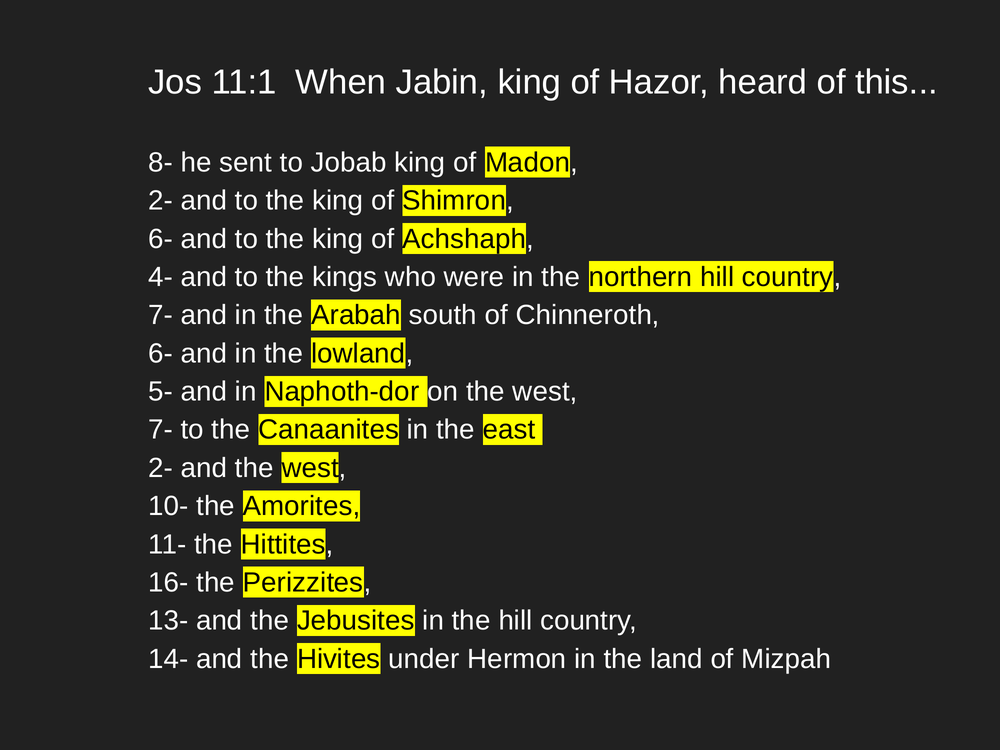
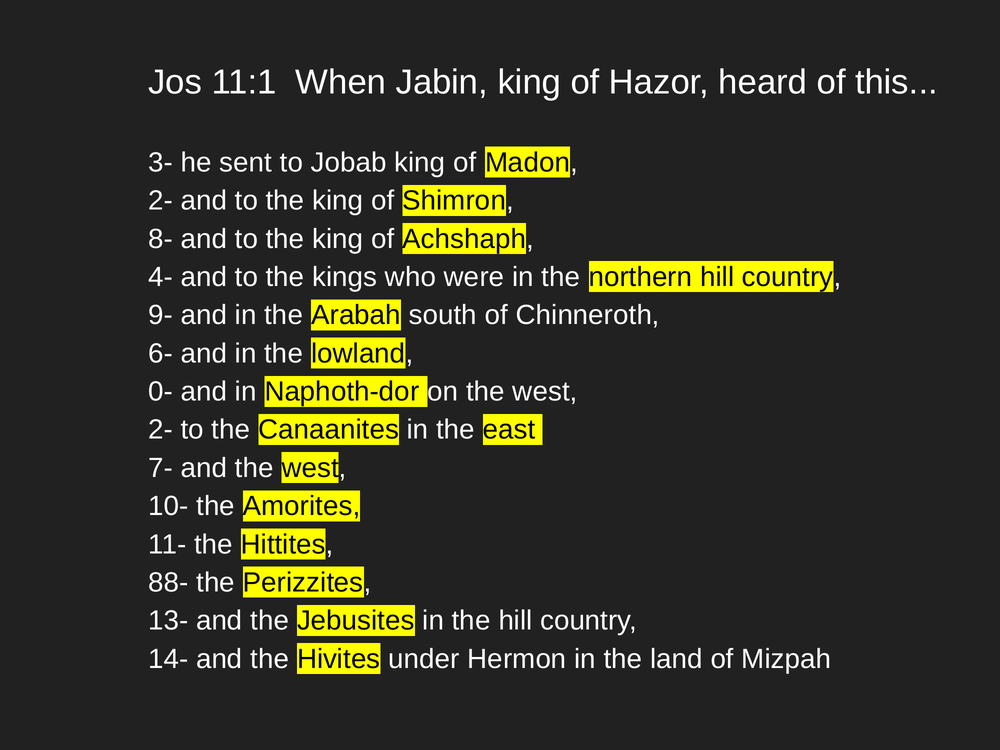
8-: 8- -> 3- (161, 162)
6-: 6- -> 8- (161, 239)
7-: 7- -> 9- (161, 315)
5-: 5- -> 0- (161, 392)
7-: 7- -> 2- (161, 430)
2-: 2- -> 7- (161, 468)
16-: 16- -> 88- (168, 583)
